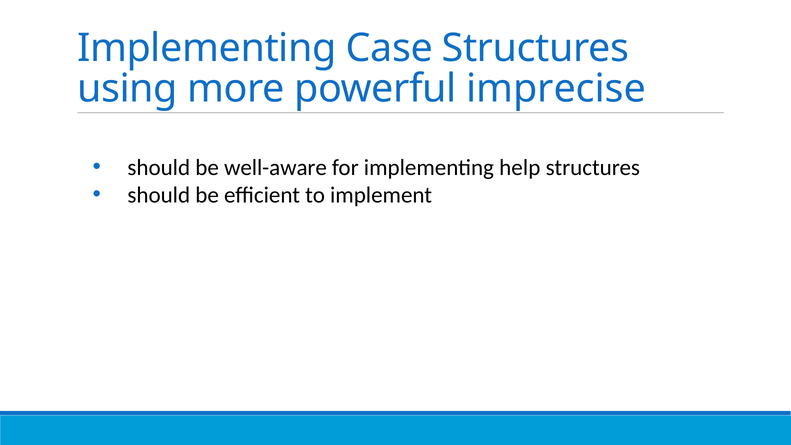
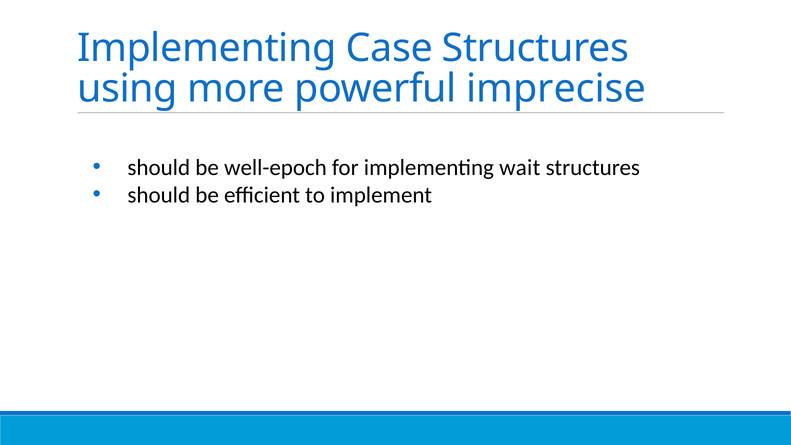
well-aware: well-aware -> well-epoch (275, 167)
help: help -> wait (520, 167)
